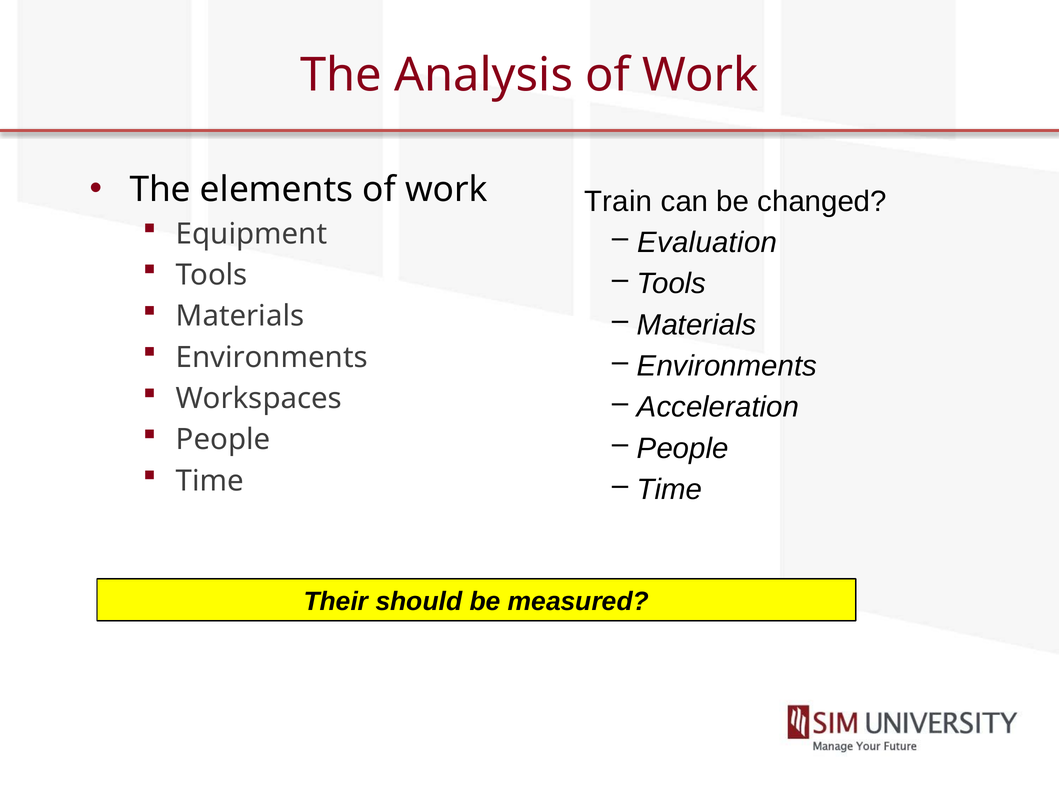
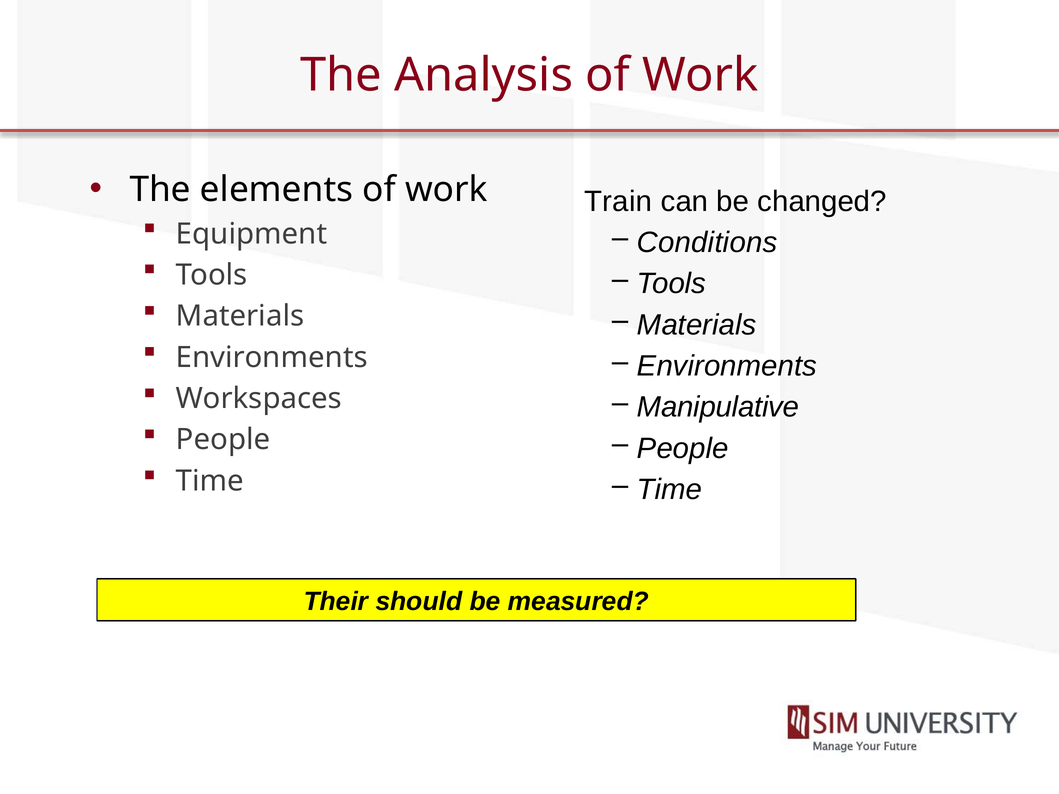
Evaluation: Evaluation -> Conditions (707, 243)
Acceleration: Acceleration -> Manipulative (718, 407)
